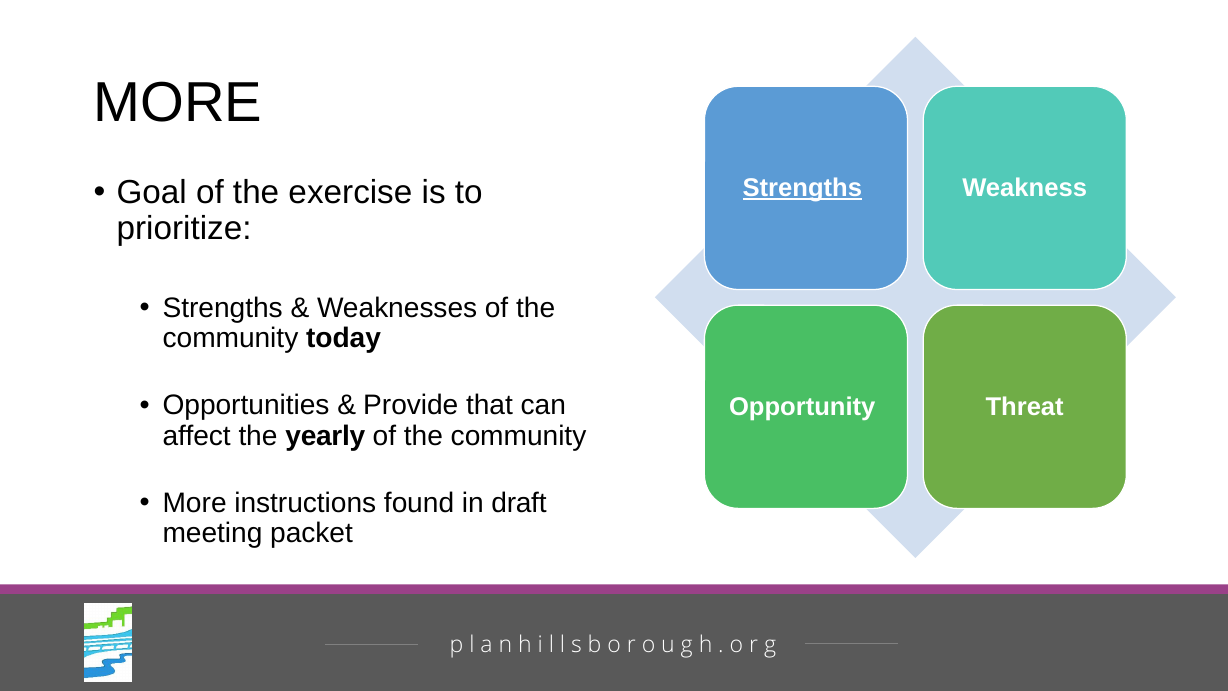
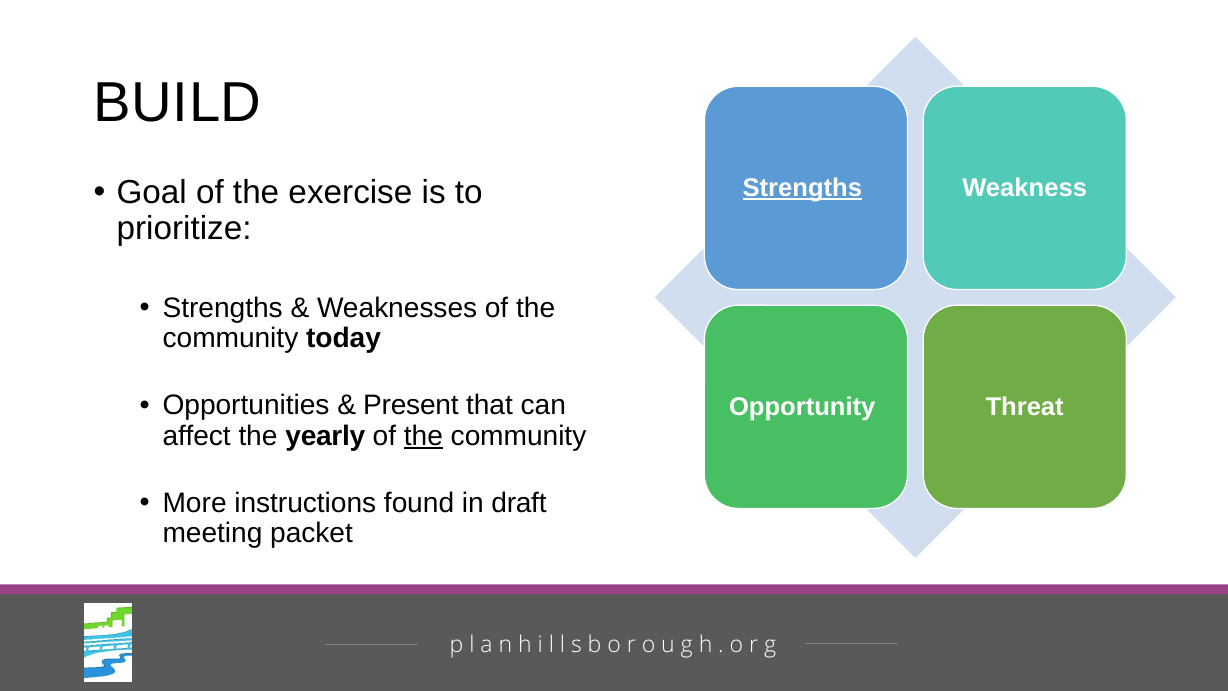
MORE: MORE -> BUILD (178, 103)
Provide: Provide -> Present (411, 405)
the underline: none -> present (423, 436)
